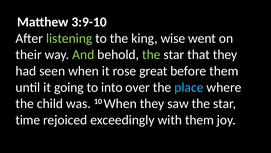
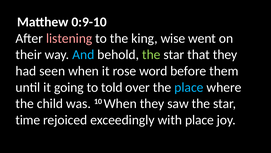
3:9-10: 3:9-10 -> 0:9-10 (89, 22)
listening colour: light green -> pink (69, 38)
And colour: light green -> light blue (83, 54)
great: great -> word (153, 71)
into: into -> told (112, 87)
with them: them -> place (199, 120)
